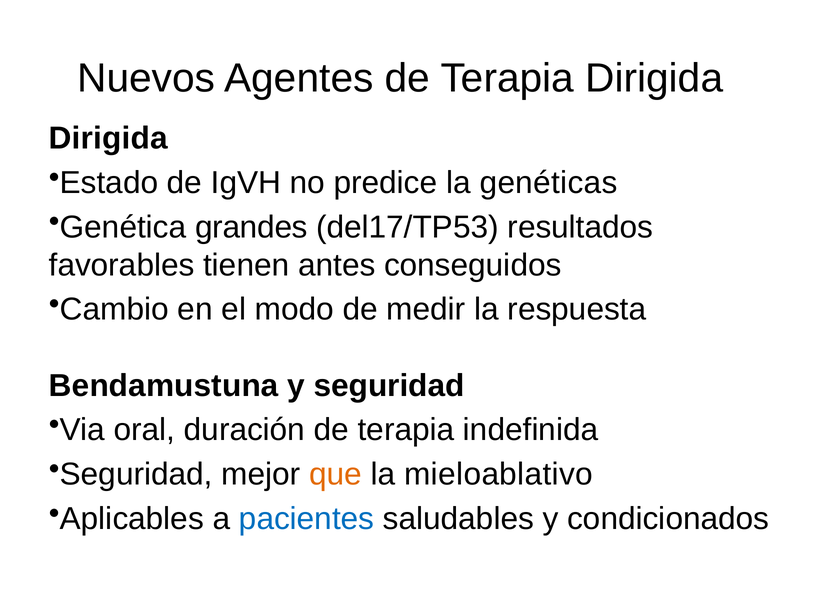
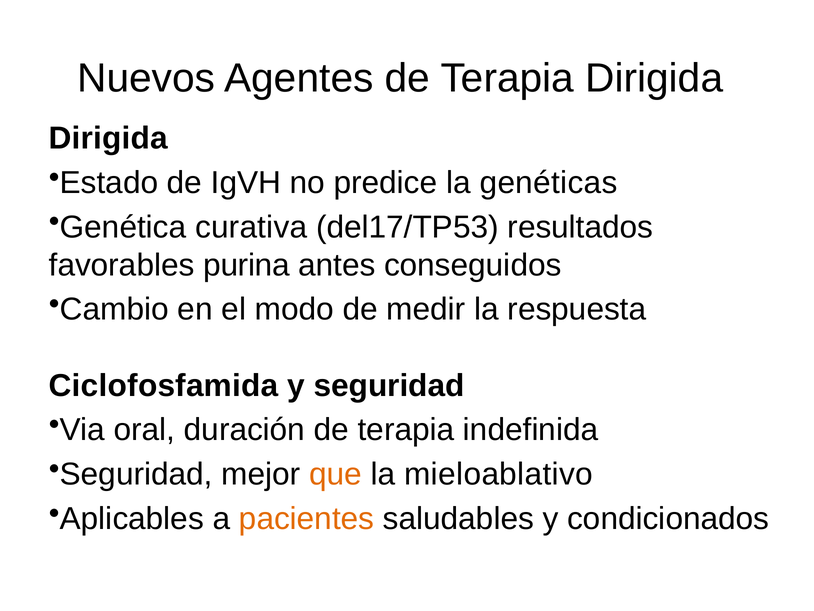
grandes: grandes -> curativa (251, 227)
tienen: tienen -> purina (246, 265)
Bendamustuna: Bendamustuna -> Ciclofosfamida (164, 385)
pacientes colour: blue -> orange (307, 518)
